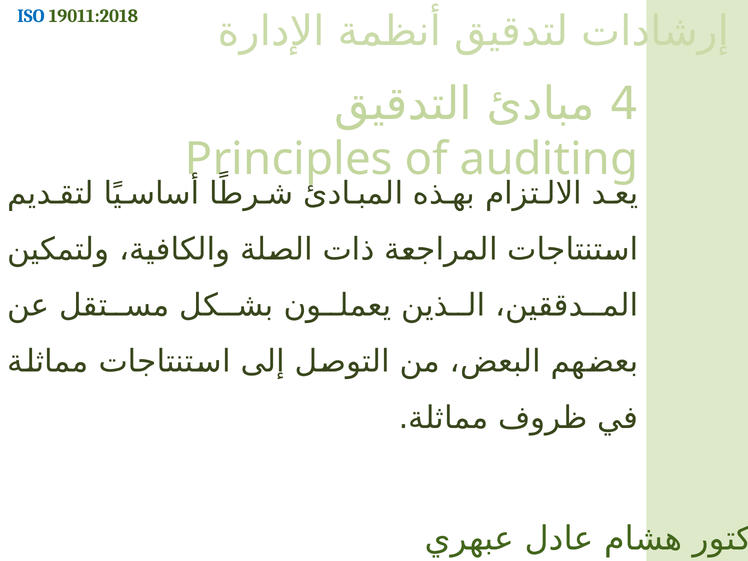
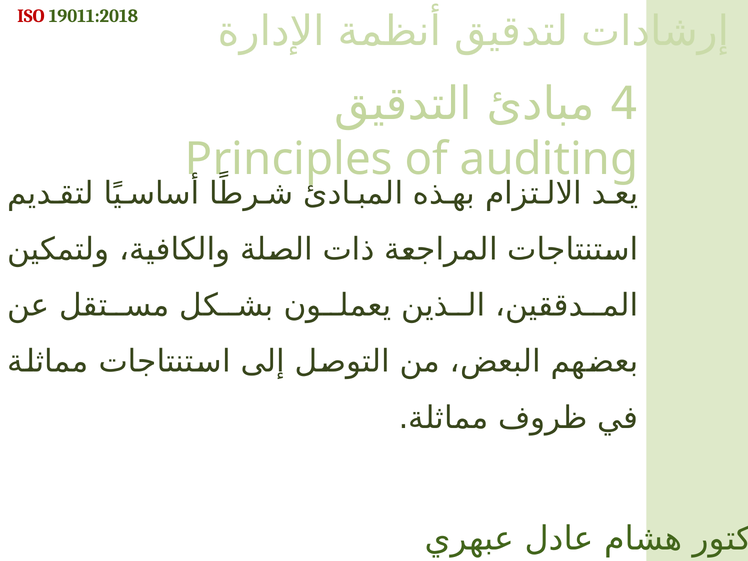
ISO colour: blue -> red (31, 16)
